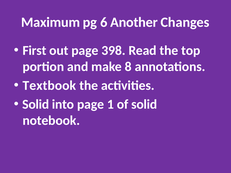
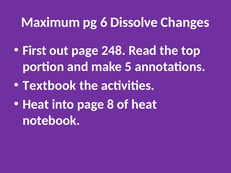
Another: Another -> Dissolve (134, 22)
398: 398 -> 248 (113, 51)
8: 8 -> 5 (128, 67)
Solid: Solid -> Heat (36, 105)
1: 1 -> 8 (110, 105)
of solid: solid -> heat (144, 105)
